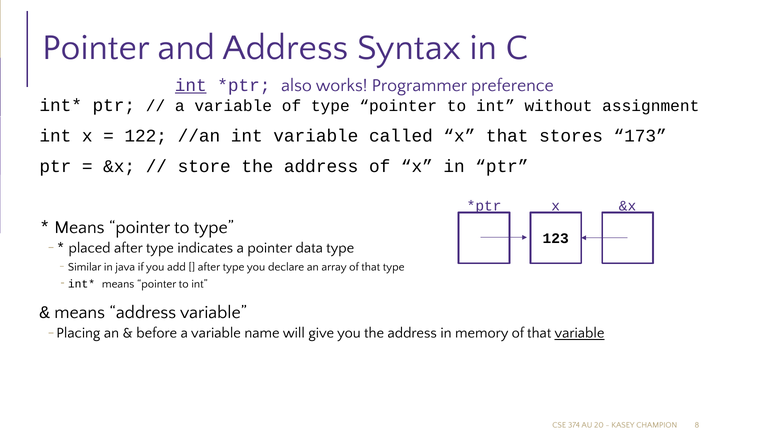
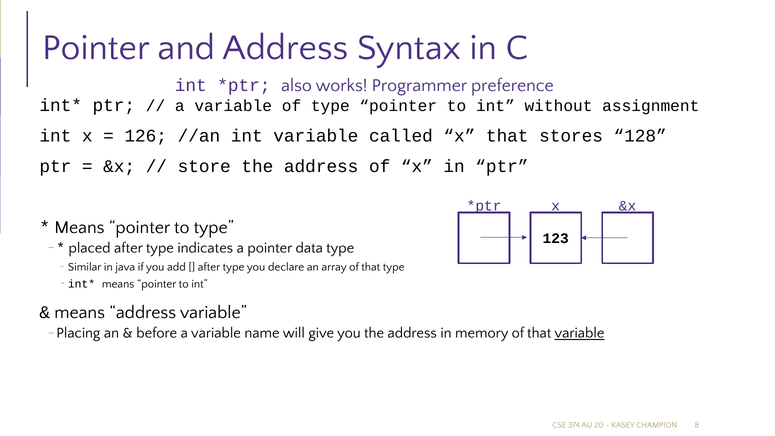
int underline: present -> none (191, 86)
122: 122 -> 126 (146, 136)
173: 173 -> 128 (640, 136)
